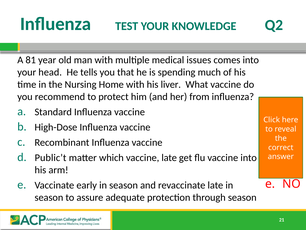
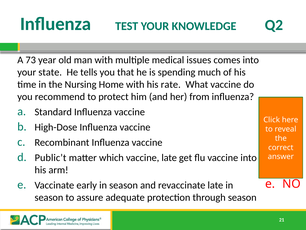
81: 81 -> 73 (31, 60)
head: head -> state (50, 72)
liver: liver -> rate (171, 84)
